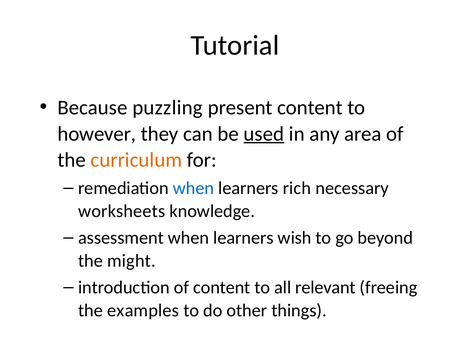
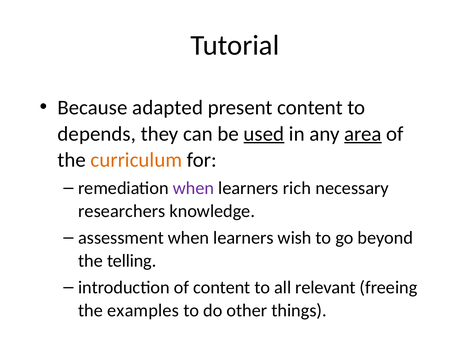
puzzling: puzzling -> adapted (168, 108)
however: however -> depends (97, 134)
area underline: none -> present (363, 134)
when colour: blue -> purple (193, 188)
worksheets: worksheets -> researchers (122, 211)
might: might -> telling (132, 261)
